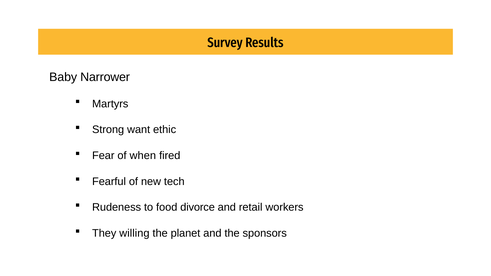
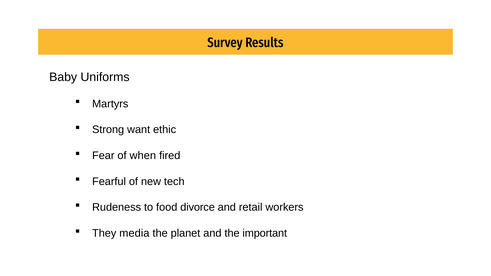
Narrower: Narrower -> Uniforms (105, 77)
willing: willing -> media (134, 233)
sponsors: sponsors -> important (265, 233)
